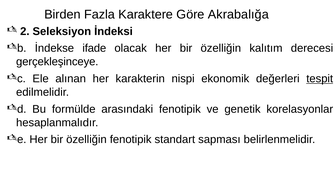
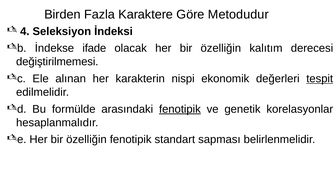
Akrabalığa: Akrabalığa -> Metodudur (238, 14)
2: 2 -> 4 (25, 31)
gerçekleşinceye: gerçekleşinceye -> değiştirilmemesi (57, 62)
fenotipik underline: none -> present (180, 109)
